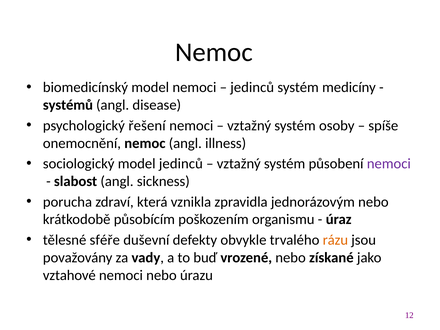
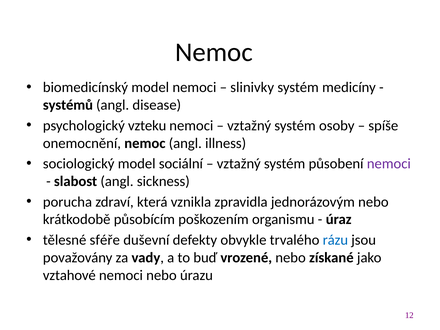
jedinců: jedinců -> slinivky (252, 87)
řešení: řešení -> vzteku (147, 126)
model jedinců: jedinců -> sociální (181, 164)
rázu colour: orange -> blue (335, 240)
